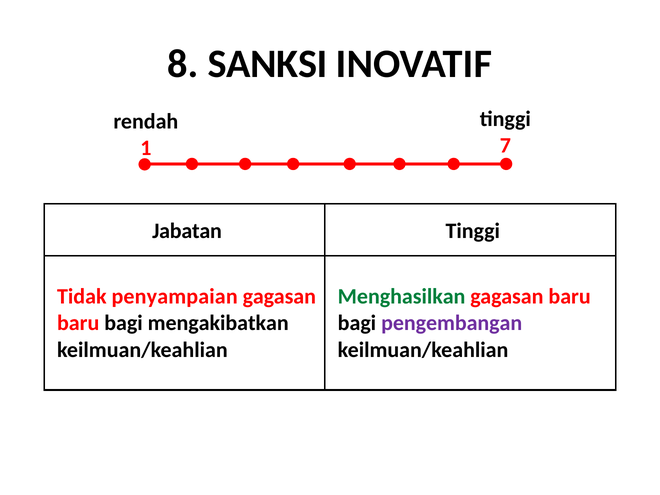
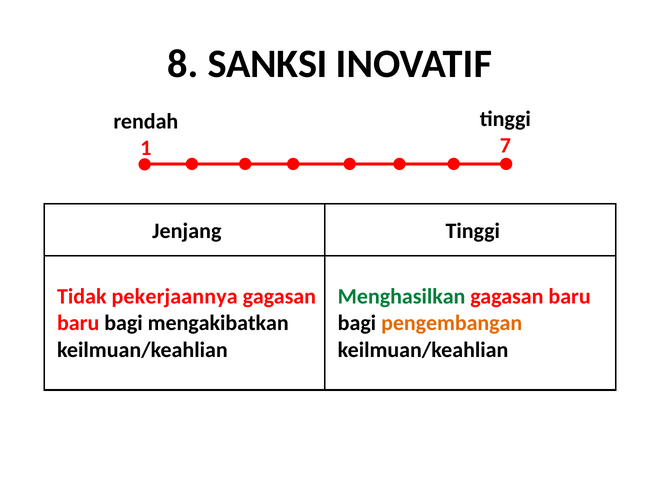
Jabatan: Jabatan -> Jenjang (187, 231)
penyampaian: penyampaian -> pekerjaannya (175, 296)
pengembangan colour: purple -> orange (452, 323)
